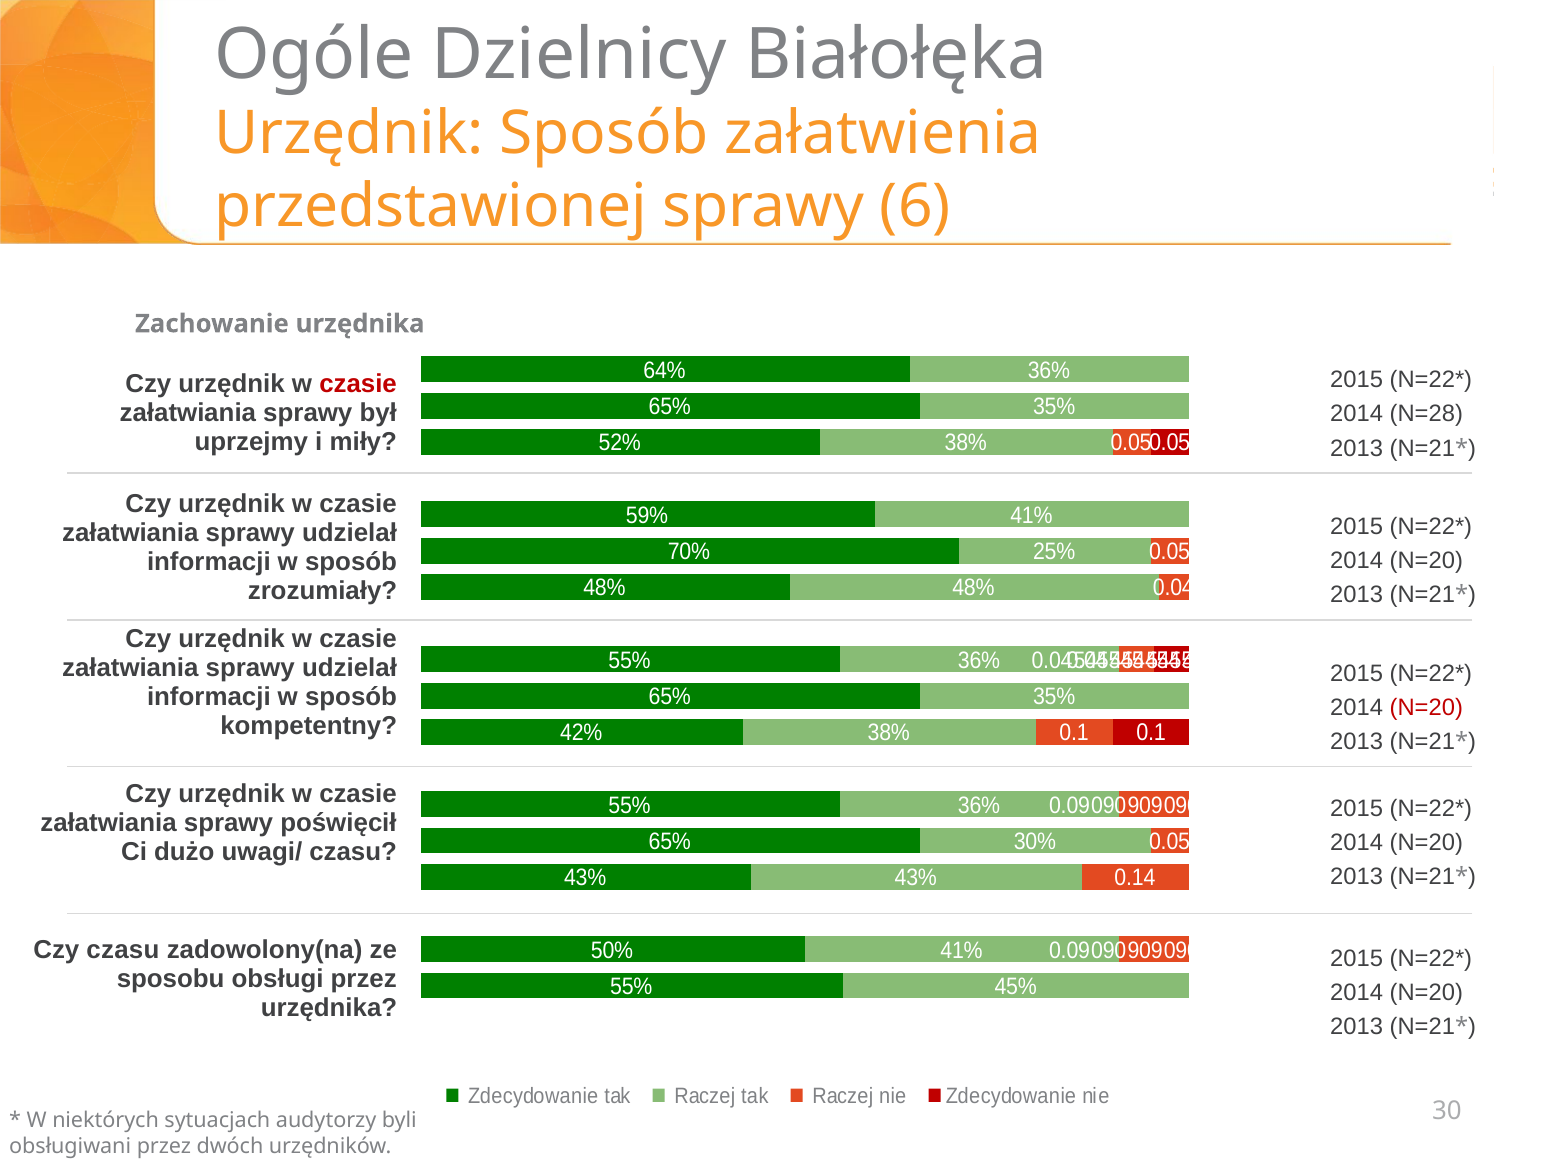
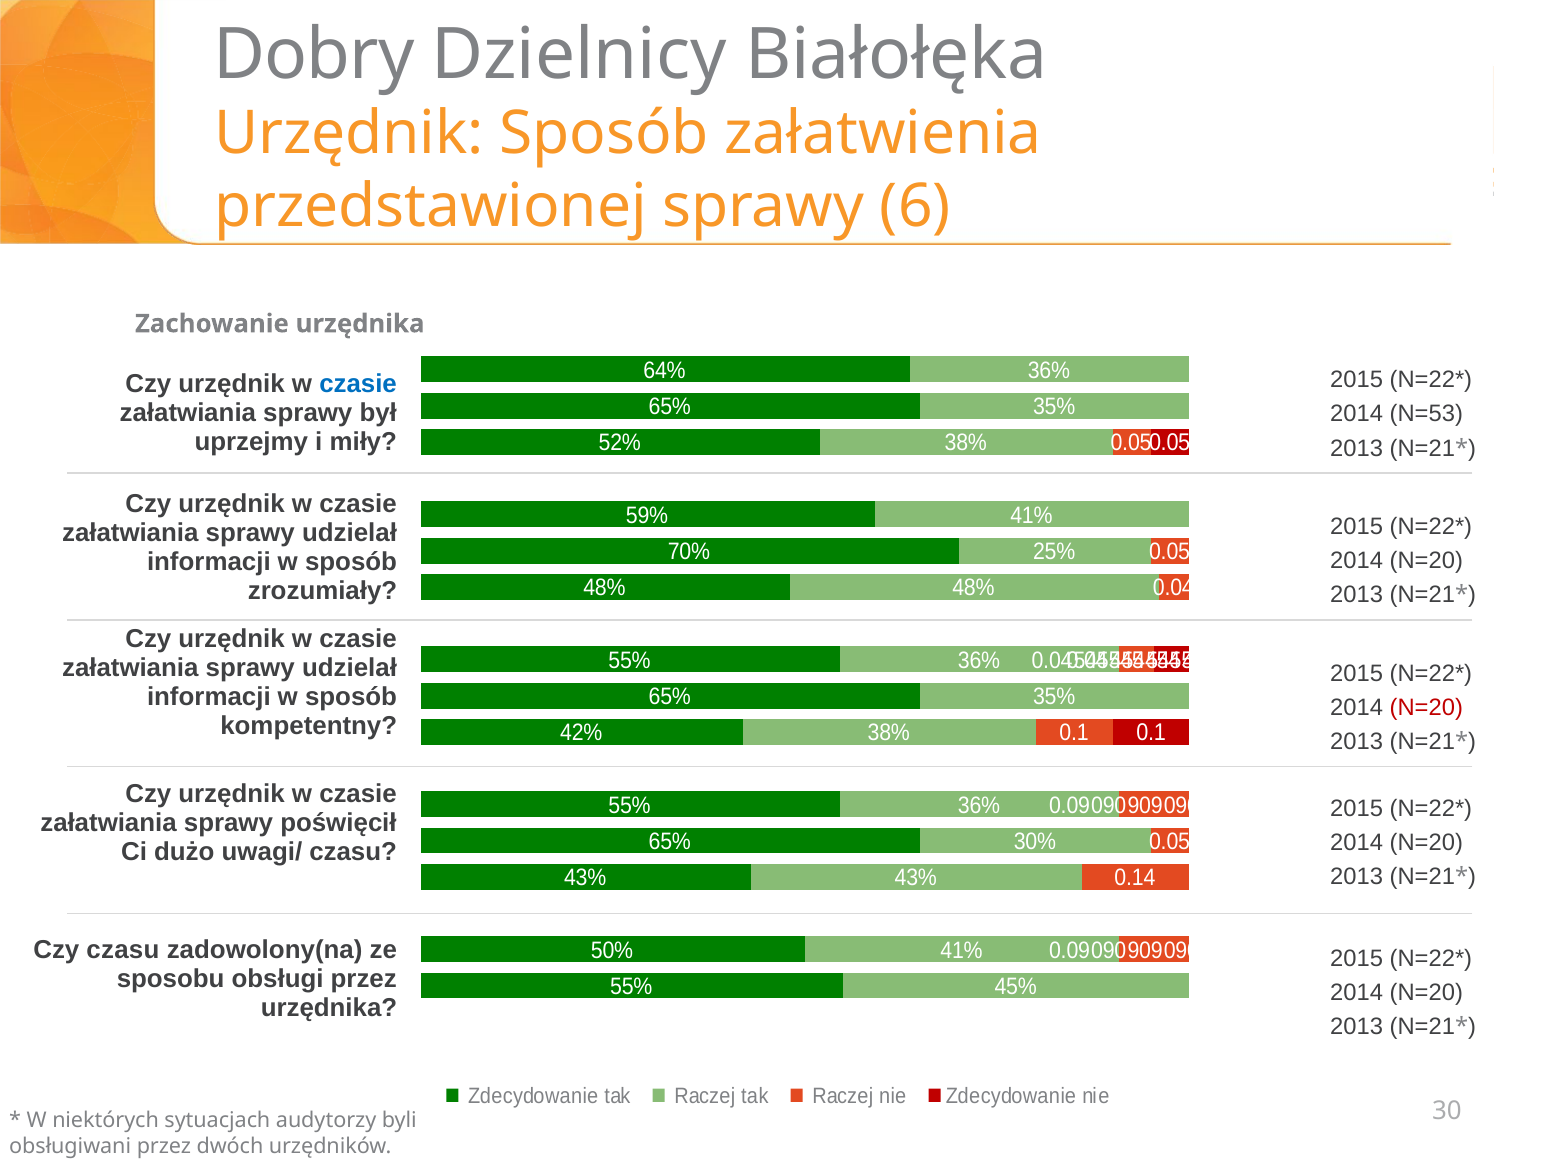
Ogóle: Ogóle -> Dobry (314, 55)
czasie colour: red -> blue (358, 384)
N=28: N=28 -> N=53 (1426, 414)
